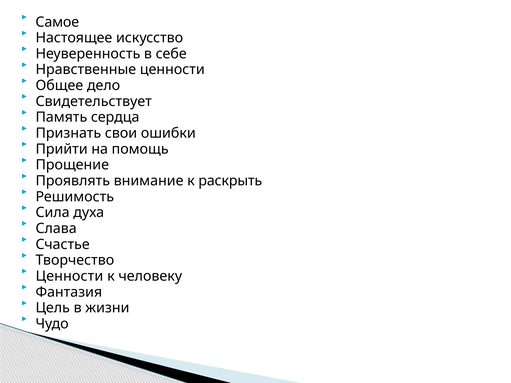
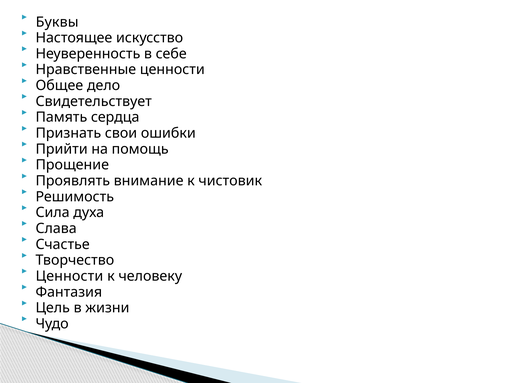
Самое: Самое -> Буквы (57, 22)
раскрыть: раскрыть -> чистовик (230, 181)
